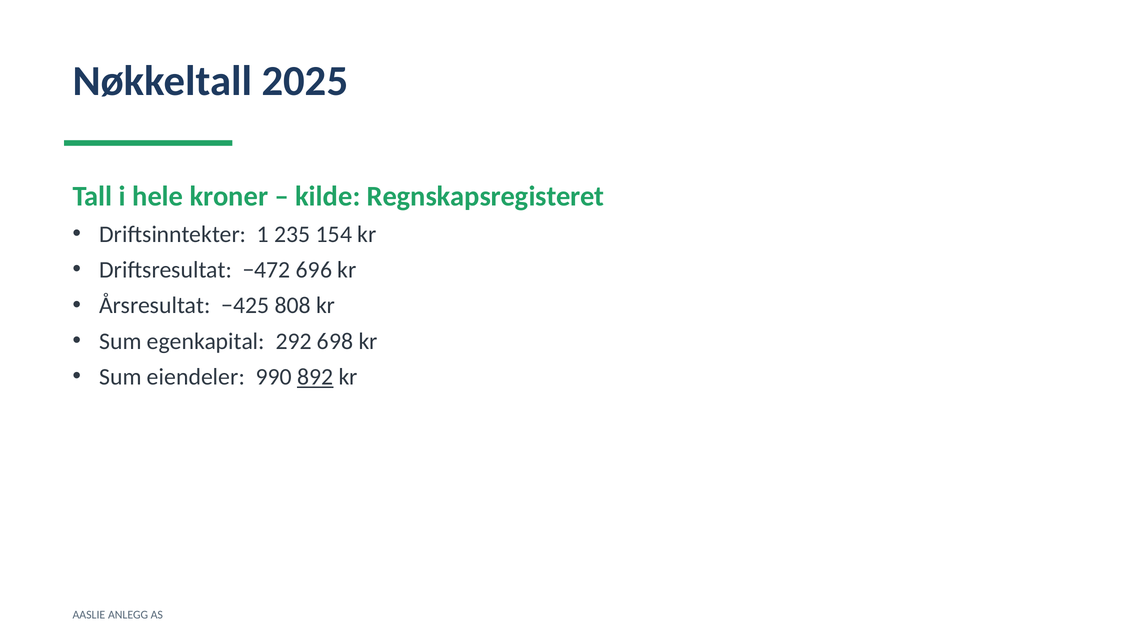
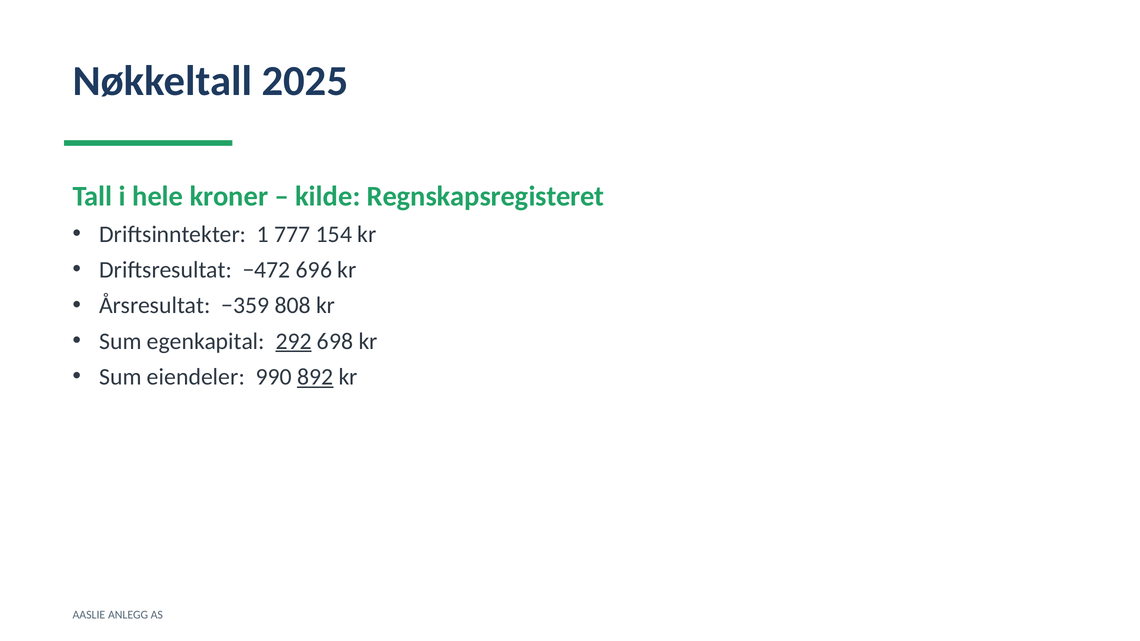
235: 235 -> 777 (292, 234)
−425: −425 -> −359 (245, 306)
292 underline: none -> present (294, 341)
